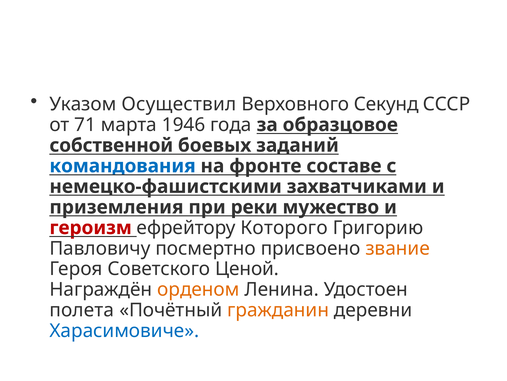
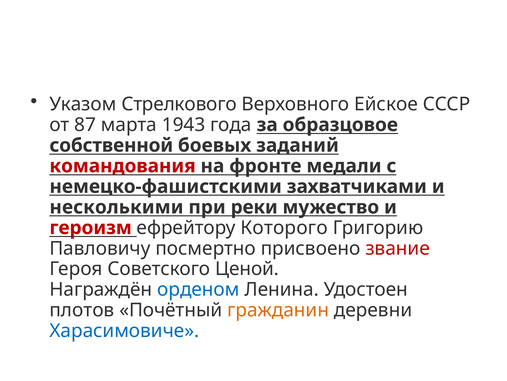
Осуществил: Осуществил -> Стрелкового (179, 104)
Секунд: Секунд -> Ейское (386, 104)
71: 71 -> 87 (85, 125)
1946: 1946 -> 1943 (184, 125)
командования colour: blue -> red (123, 166)
составе: составе -> медали (344, 166)
приземления: приземления -> несколькими (116, 207)
звание colour: orange -> red (398, 248)
орденом colour: orange -> blue (198, 289)
полета: полета -> плотов (82, 310)
